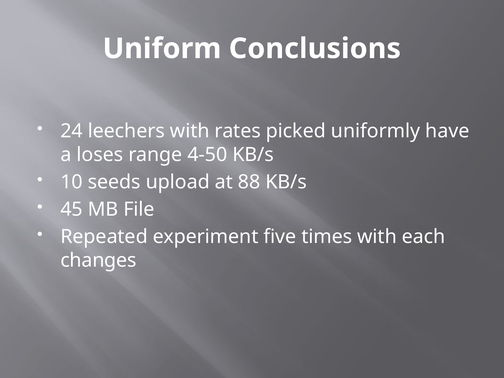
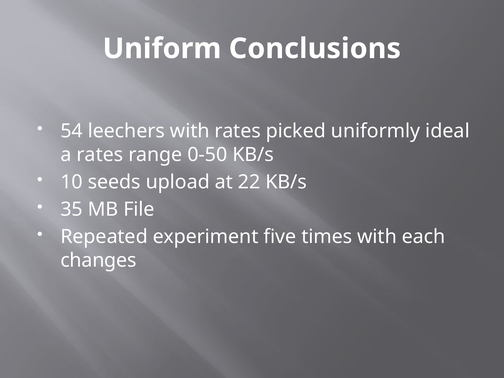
24: 24 -> 54 (72, 131)
have: have -> ideal (447, 131)
a loses: loses -> rates (100, 155)
4-50: 4-50 -> 0-50 (207, 155)
88: 88 -> 22 (249, 182)
45: 45 -> 35 (72, 209)
